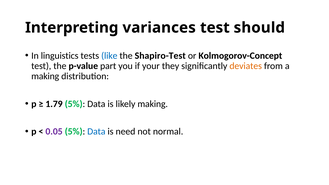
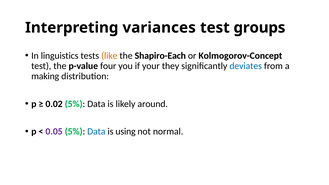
should: should -> groups (259, 28)
like colour: blue -> orange (109, 56)
Shapiro-Test: Shapiro-Test -> Shapiro-Each (160, 56)
part: part -> four (108, 66)
deviates colour: orange -> blue (246, 66)
1.79: 1.79 -> 0.02 (54, 104)
likely making: making -> around (153, 104)
need: need -> using (126, 132)
